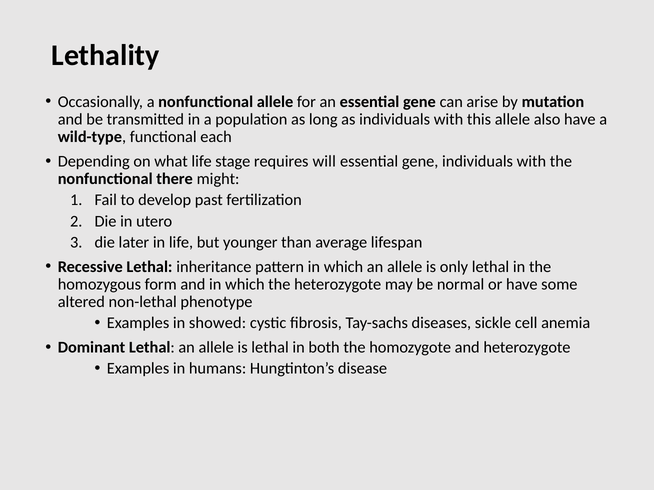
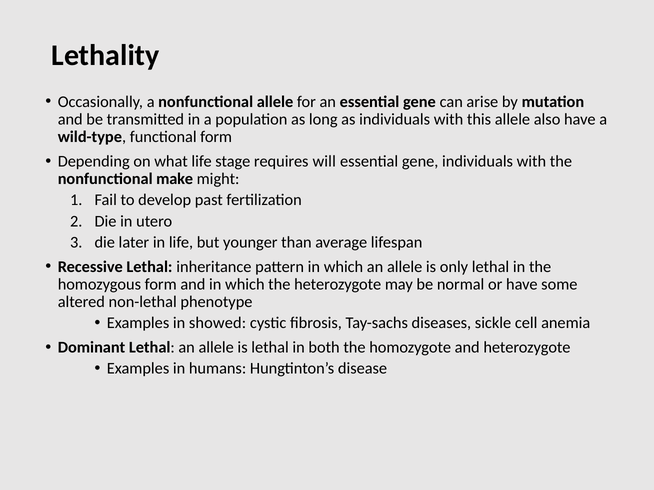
functional each: each -> form (216, 137)
there: there -> make (175, 179)
